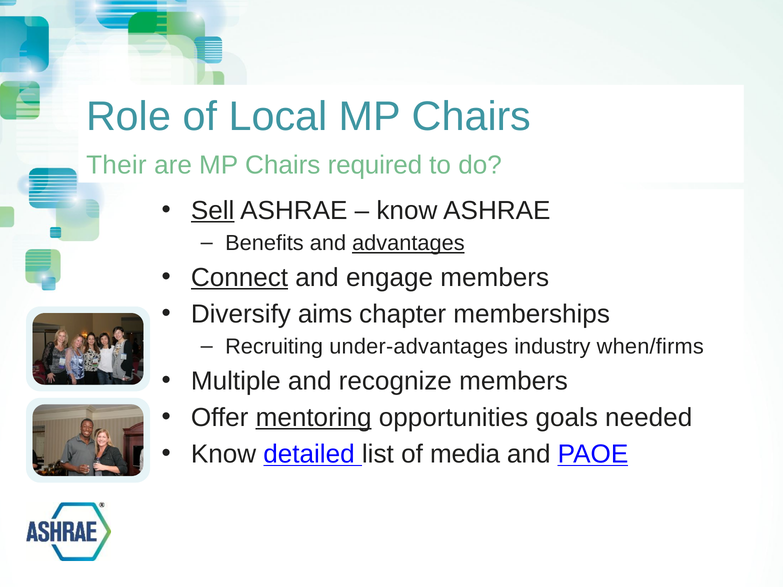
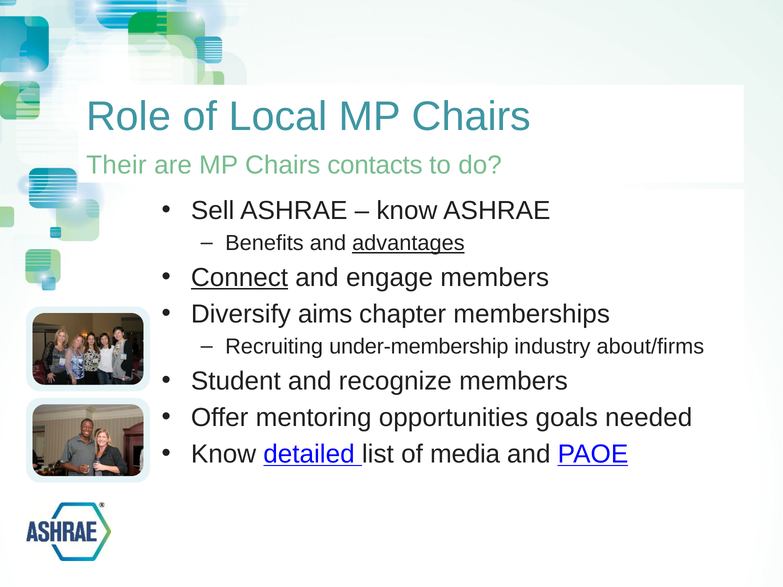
required: required -> contacts (375, 165)
Sell underline: present -> none (213, 211)
under-advantages: under-advantages -> under-membership (419, 347)
when/firms: when/firms -> about/firms (650, 347)
Multiple: Multiple -> Student (236, 381)
mentoring underline: present -> none (314, 418)
